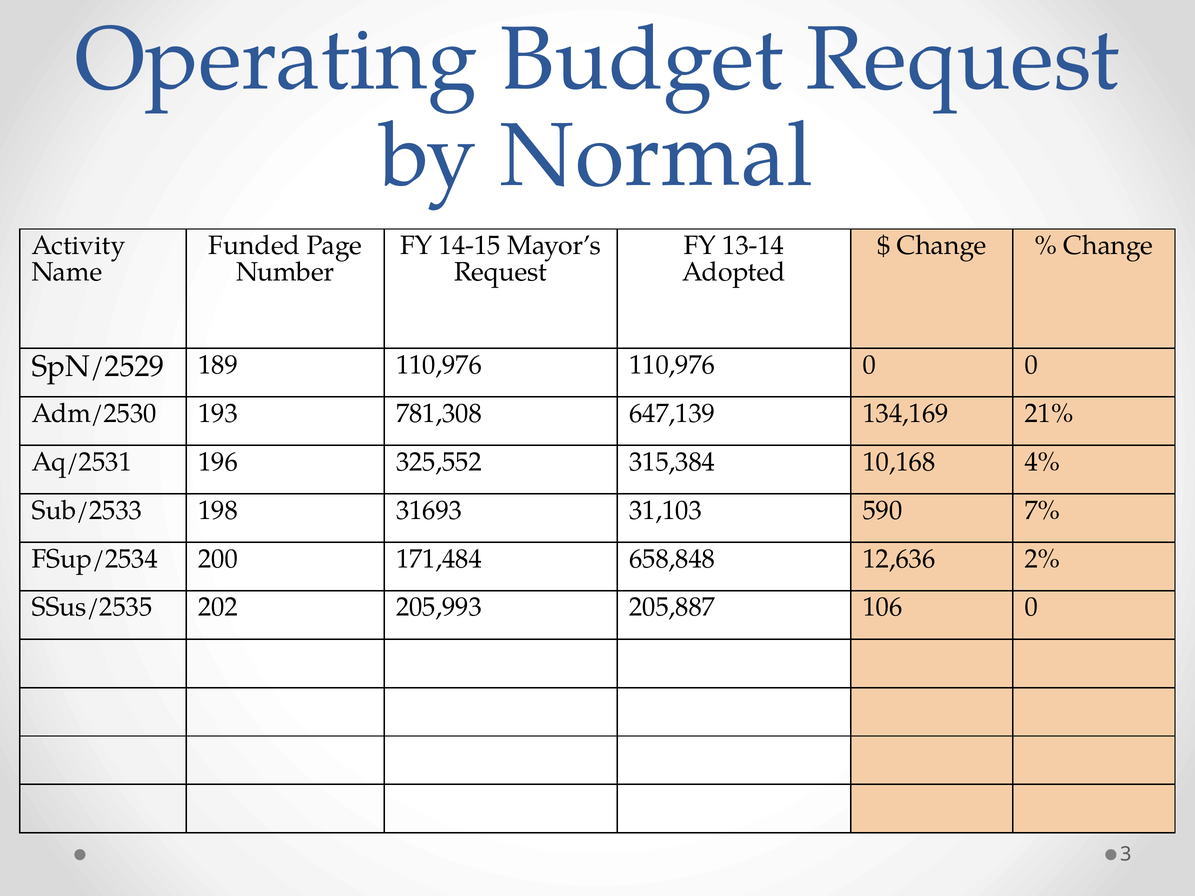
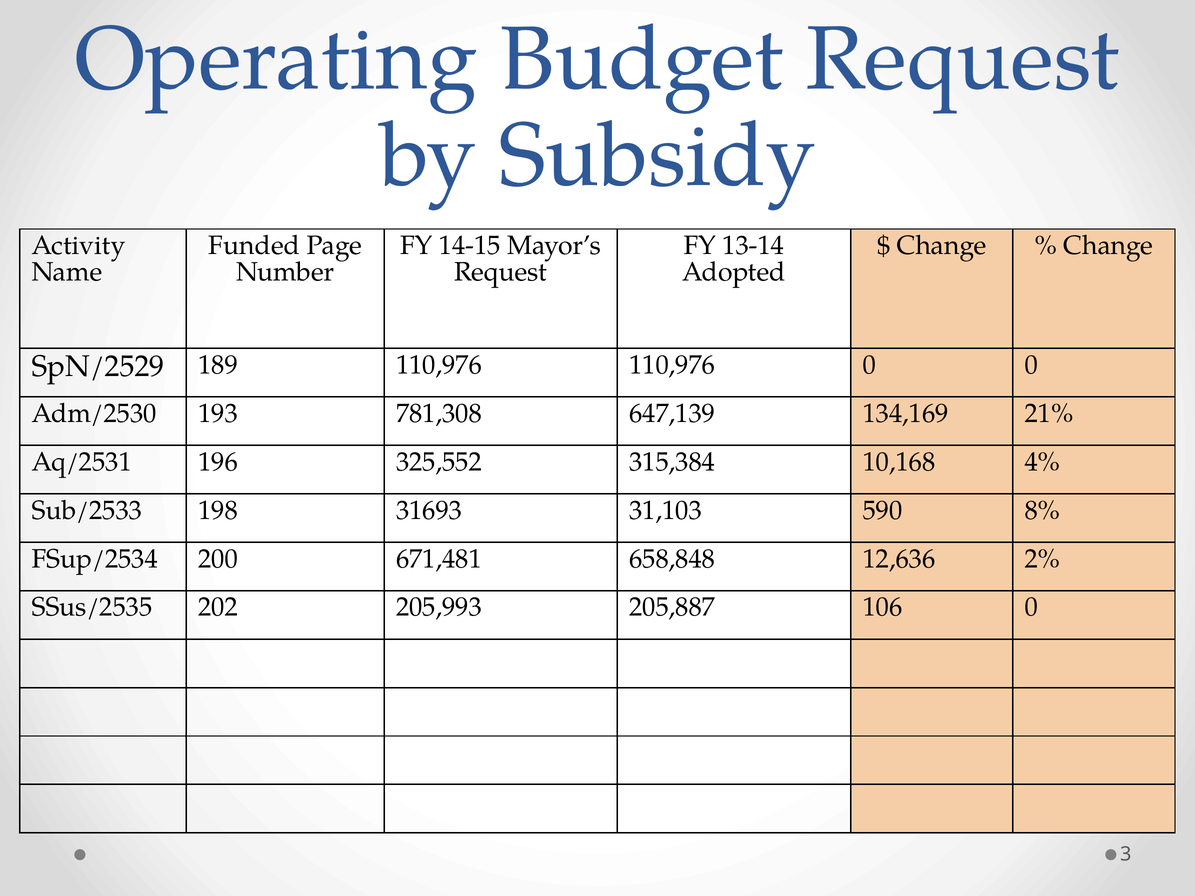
Normal: Normal -> Subsidy (657, 156)
7%: 7% -> 8% (1043, 510)
171,484: 171,484 -> 671,481 (439, 559)
